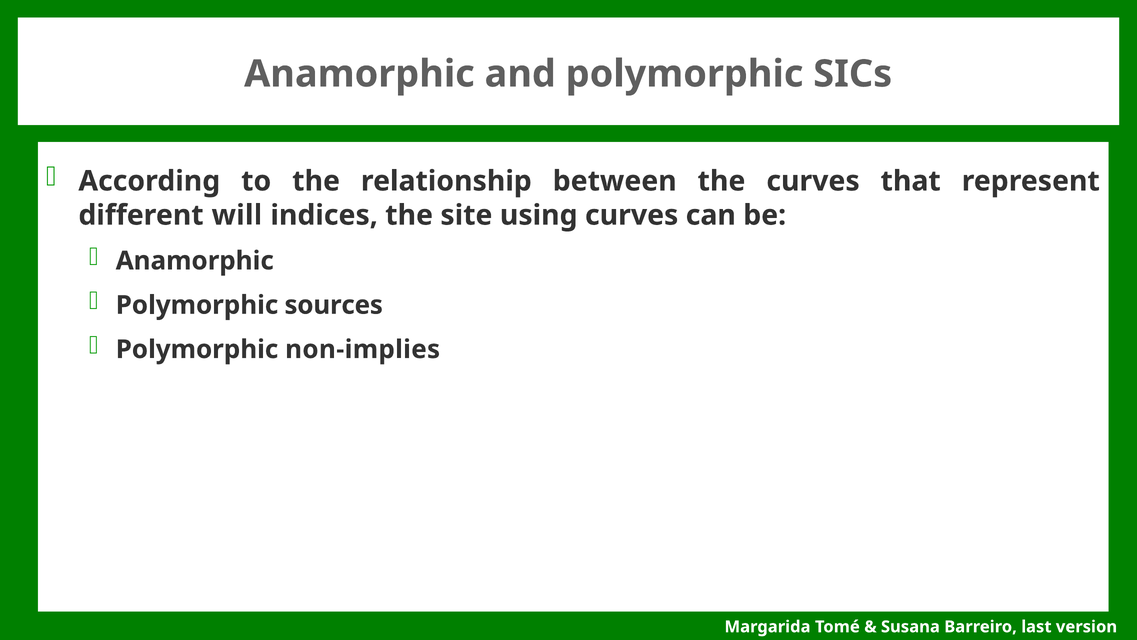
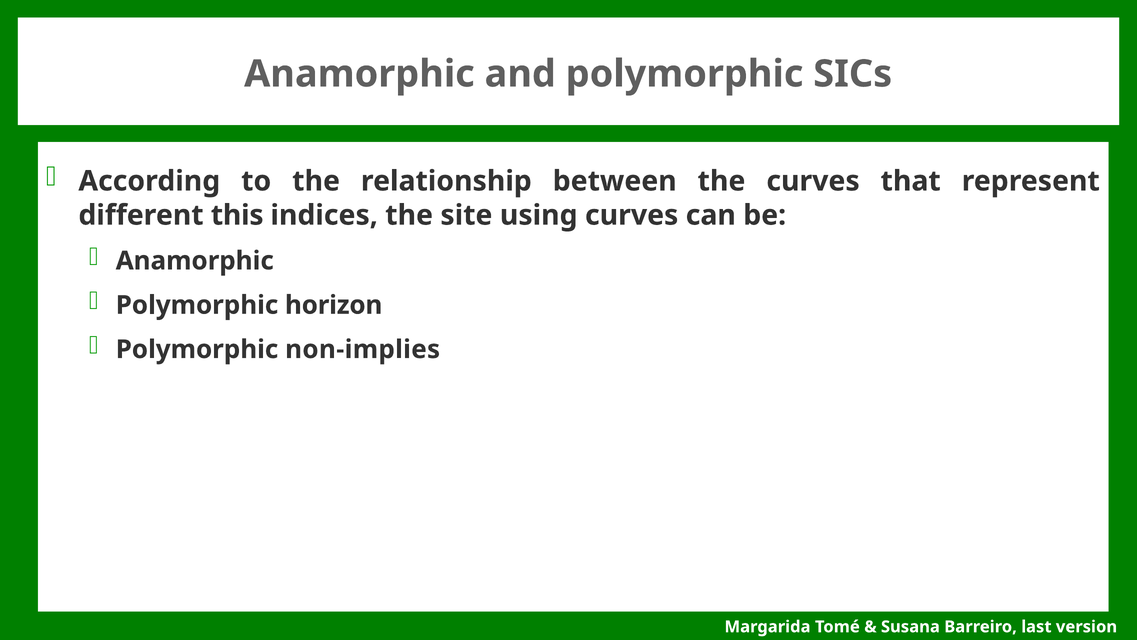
will: will -> this (237, 215)
sources: sources -> horizon (334, 305)
